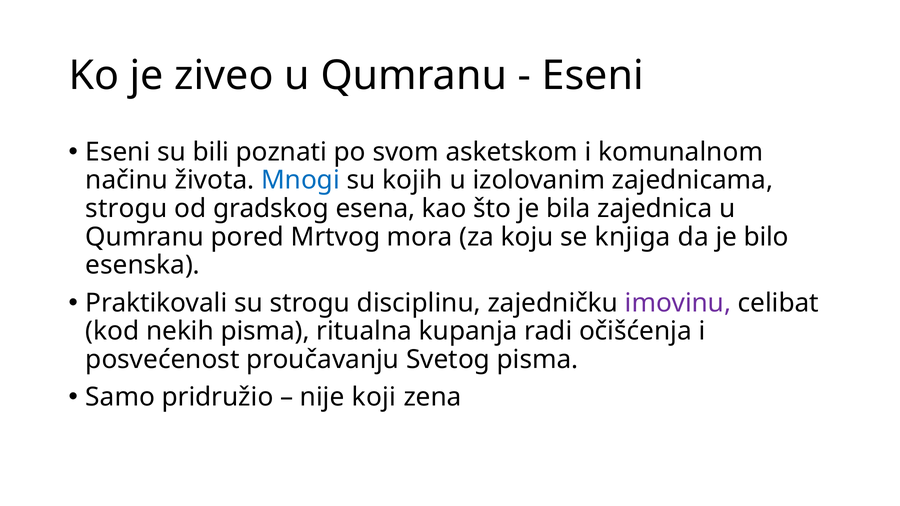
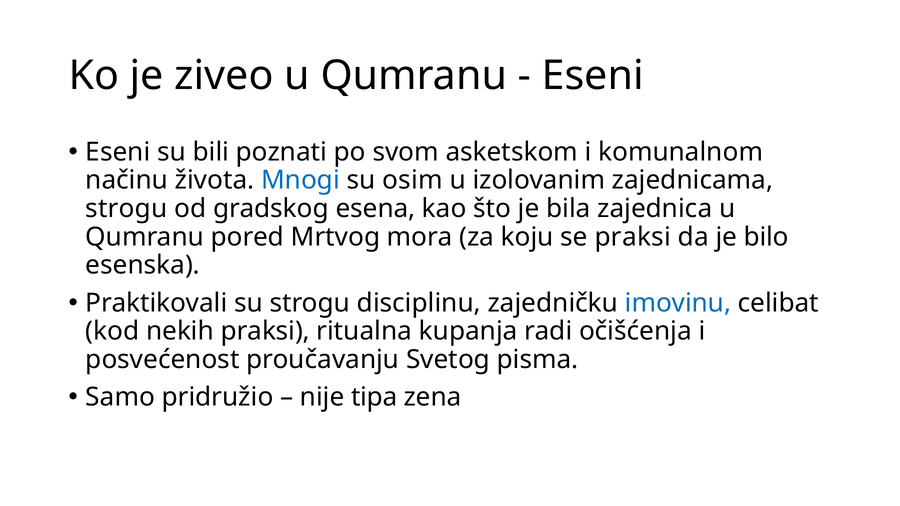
kojih: kojih -> osim (412, 180)
se knjiga: knjiga -> praksi (633, 237)
imovinu colour: purple -> blue (678, 303)
nekih pisma: pisma -> praksi (265, 331)
koji: koji -> tipa (374, 397)
